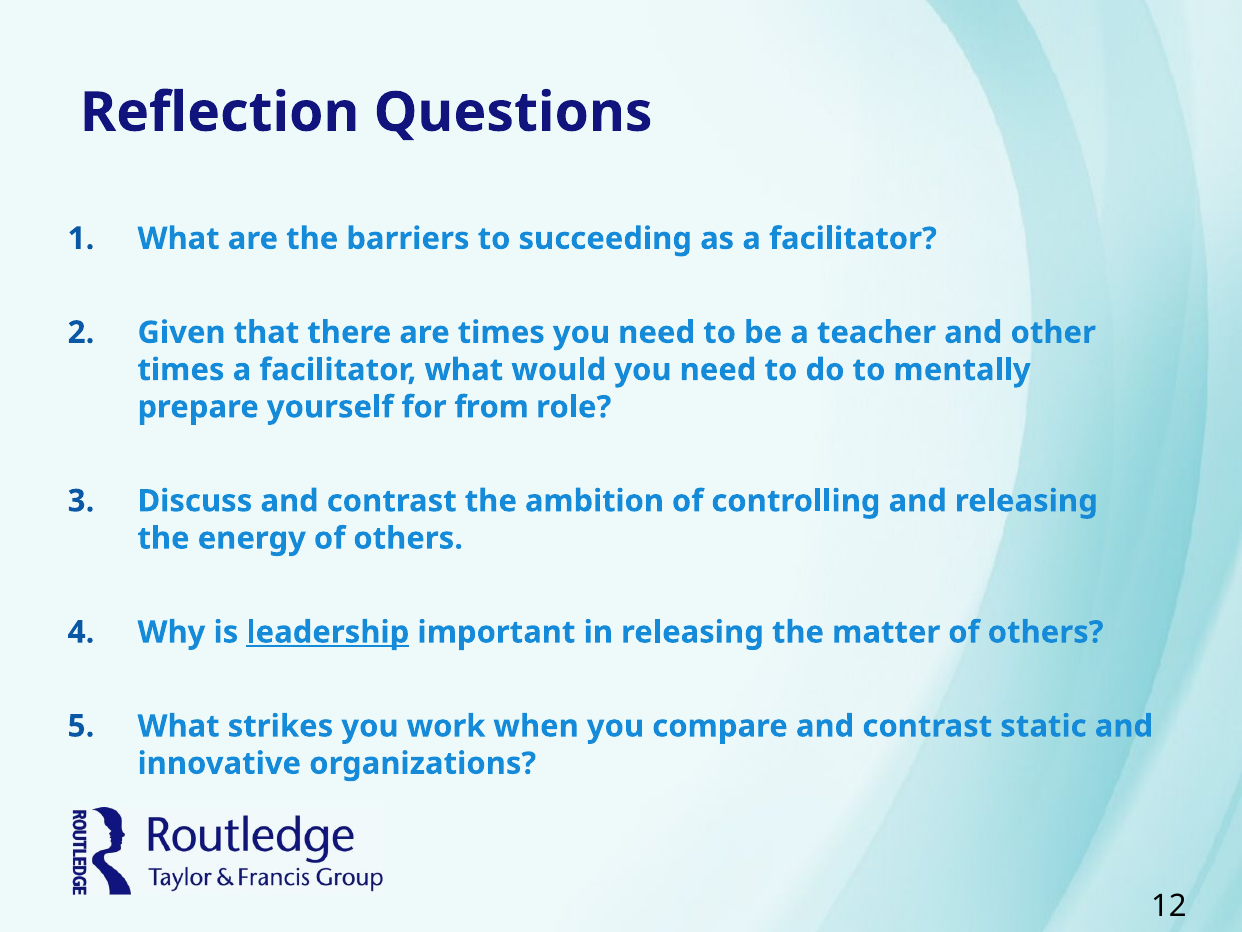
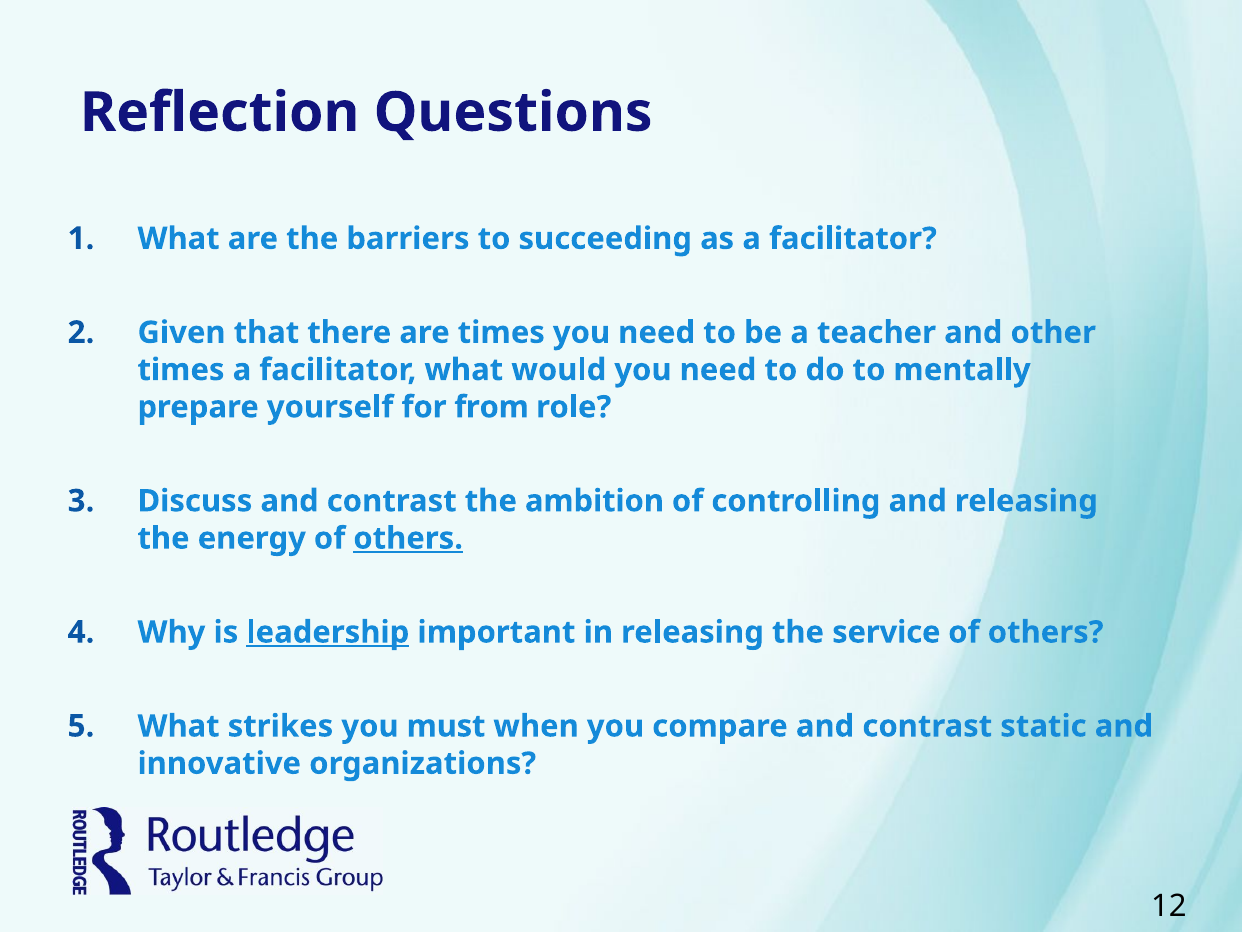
others underline: none -> present (408, 538)
matter: matter -> service (886, 632)
work: work -> must (446, 726)
